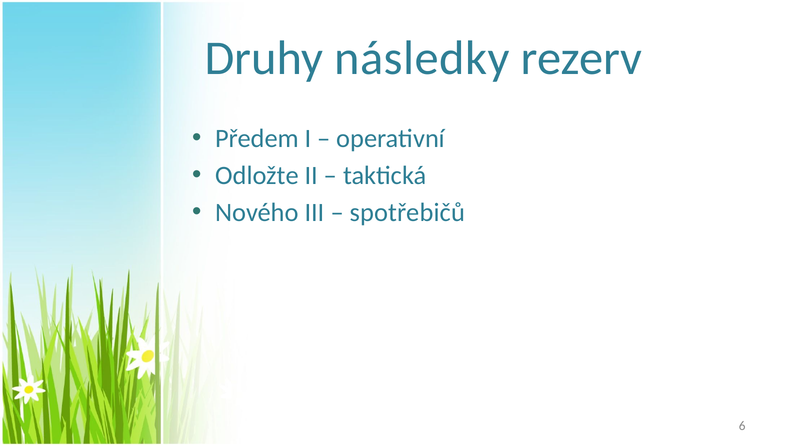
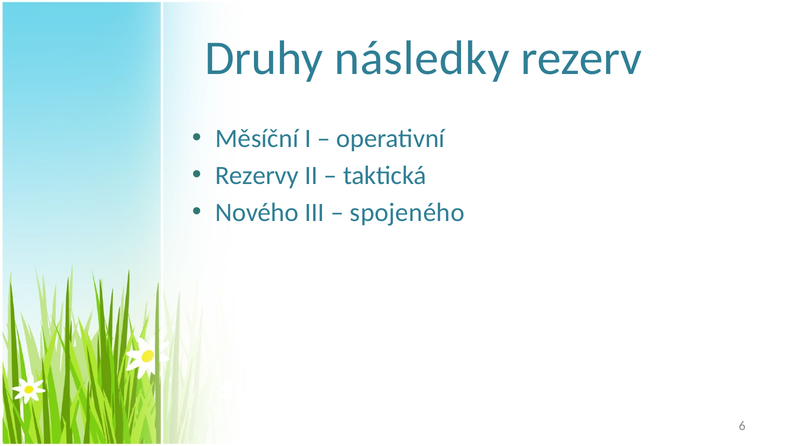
Předem: Předem -> Měsíční (257, 139)
Odložte: Odložte -> Rezervy (257, 176)
spotřebičů: spotřebičů -> spojeného (407, 213)
